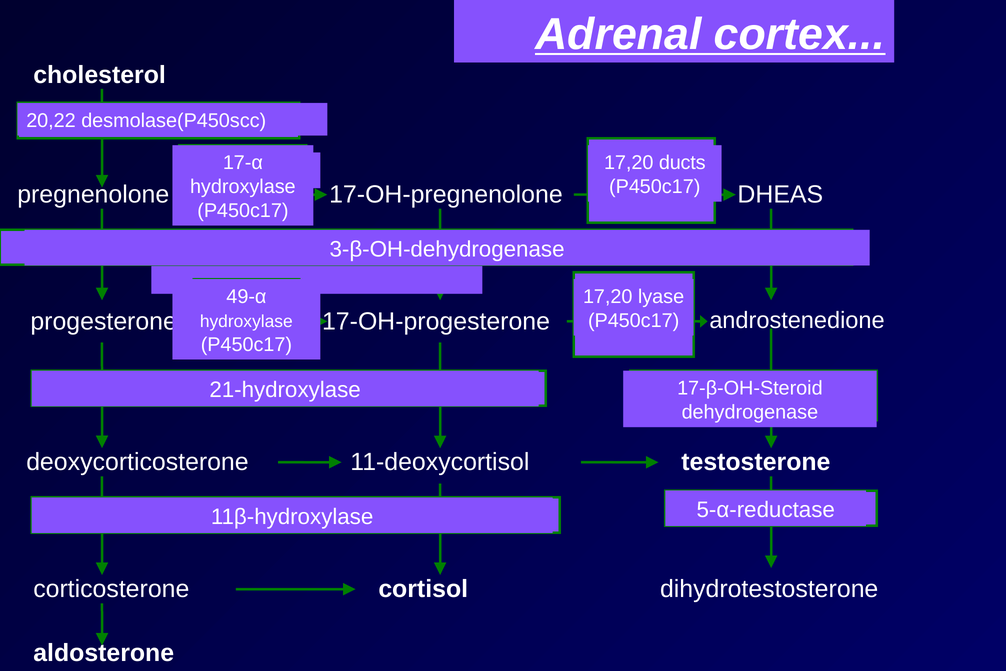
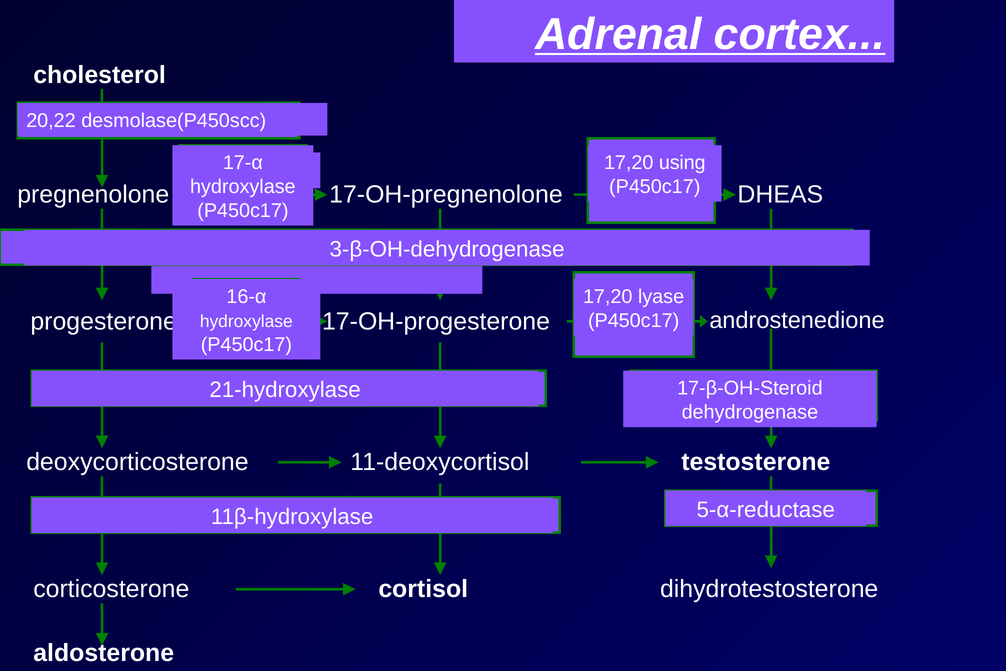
ducts: ducts -> using (682, 163)
49-α: 49-α -> 16-α (246, 297)
